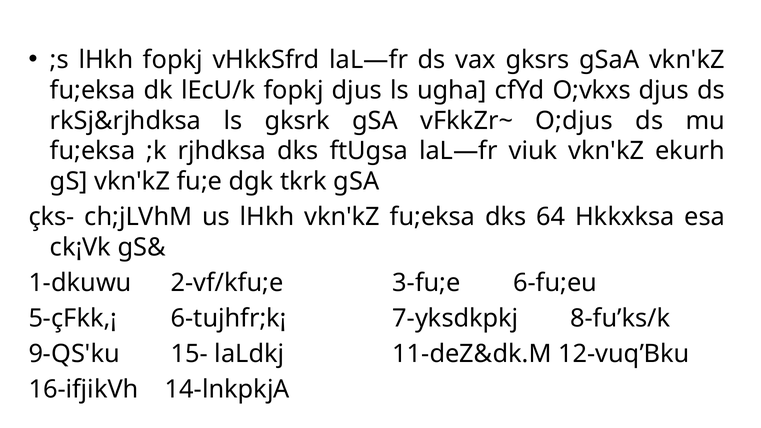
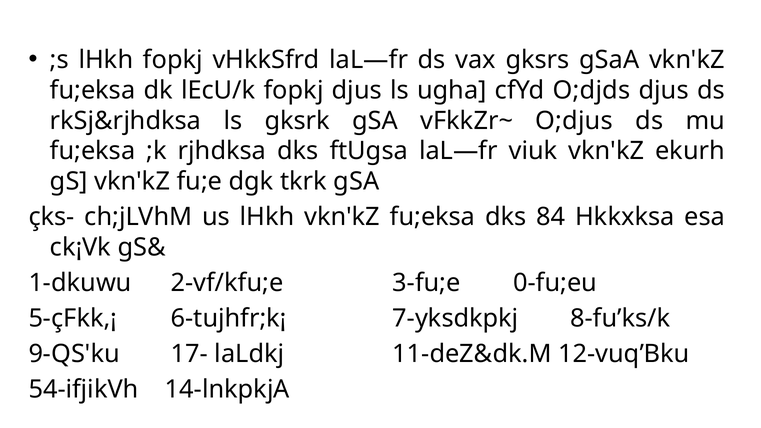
O;vkxs: O;vkxs -> O;djds (592, 90)
64: 64 -> 84 (551, 217)
6-fu;eu: 6-fu;eu -> 0-fu;eu (555, 283)
15-: 15- -> 17- (189, 354)
16-ifjikVh: 16-ifjikVh -> 54-ifjikVh (84, 390)
